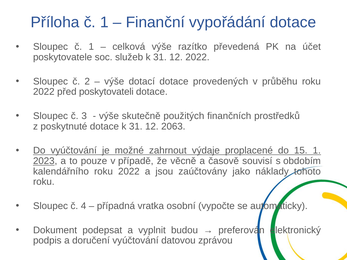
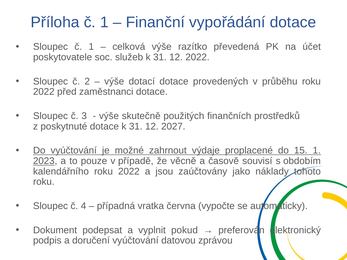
poskytovateli: poskytovateli -> zaměstnanci (106, 92)
2063: 2063 -> 2027 (173, 126)
osobní: osobní -> června (181, 206)
budou: budou -> pokud (184, 230)
